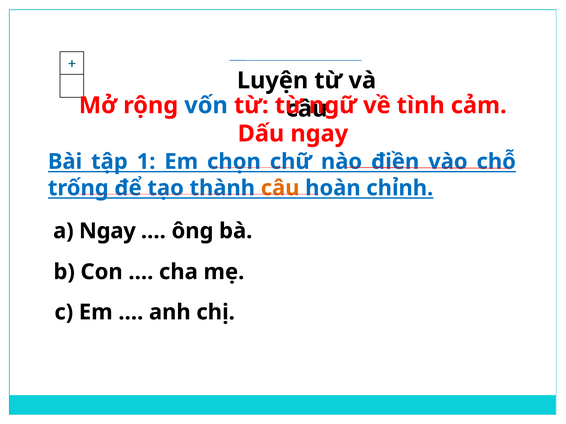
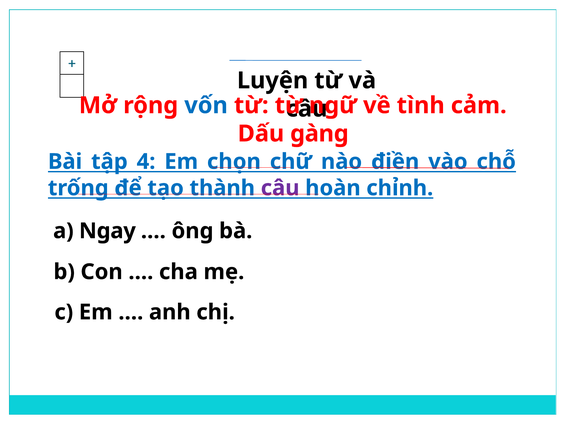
Dấu ngay: ngay -> gàng (319, 134)
1: 1 -> 4 (146, 162)
câu colour: orange -> purple (280, 188)
